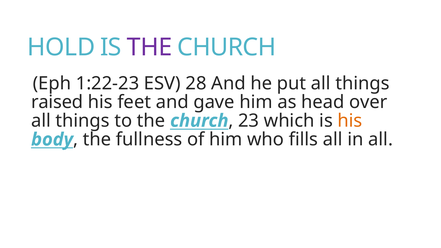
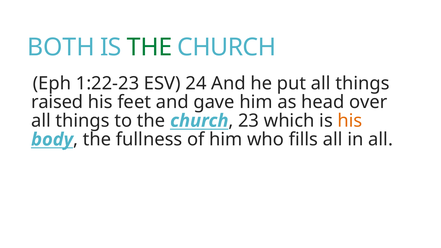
HOLD: HOLD -> BOTH (61, 47)
THE colour: purple -> green (150, 47)
28: 28 -> 24 (196, 83)
